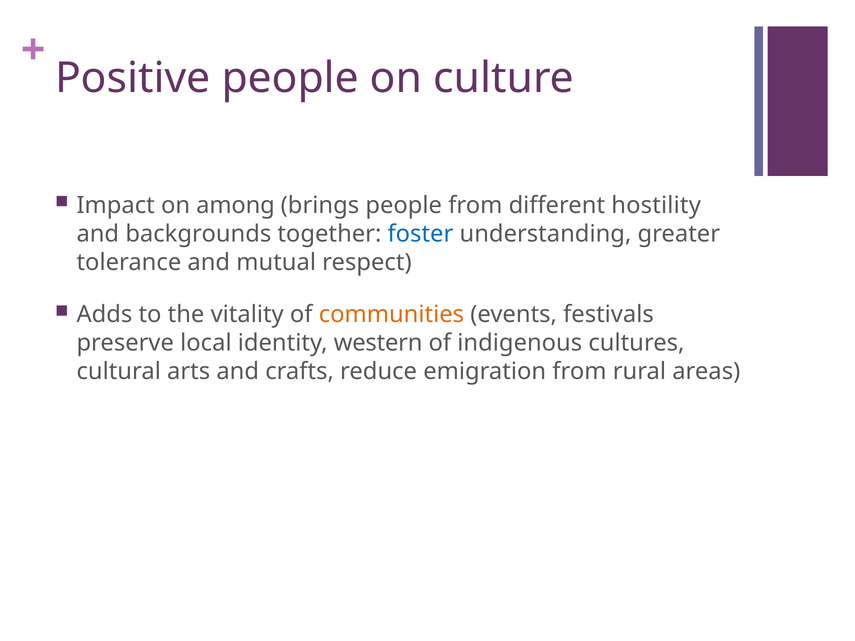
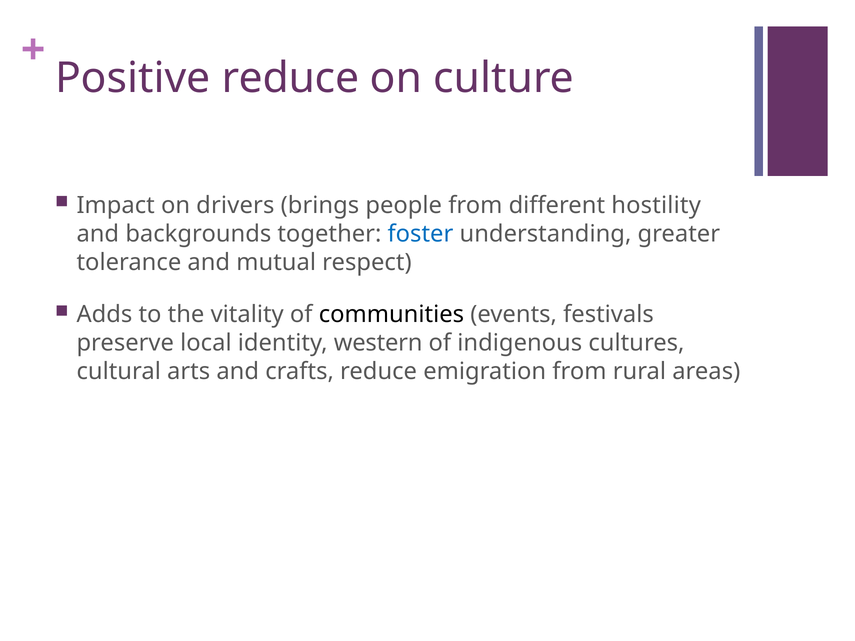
Positive people: people -> reduce (290, 78)
among: among -> drivers (235, 205)
communities colour: orange -> black (391, 315)
